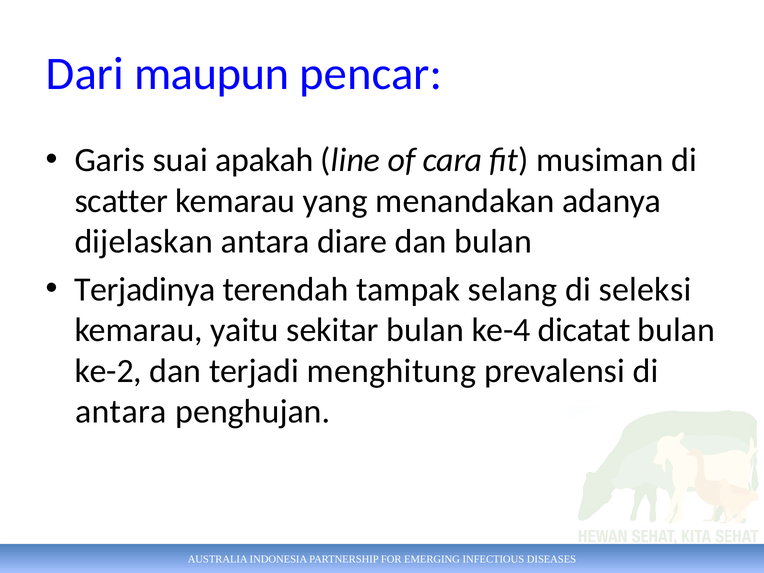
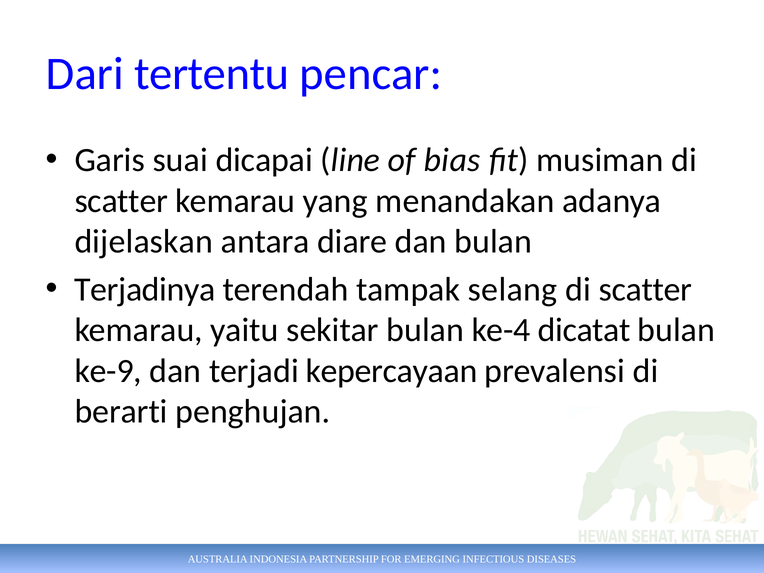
maupun: maupun -> tertentu (212, 74)
apakah: apakah -> dicapai (264, 160)
cara: cara -> bias (452, 160)
seleksi: seleksi -> scatter (645, 289)
ke-2: ke-2 -> ke-9 (108, 371)
menghitung: menghitung -> kepercayaan (392, 371)
antara: antara -> berarti (121, 412)
